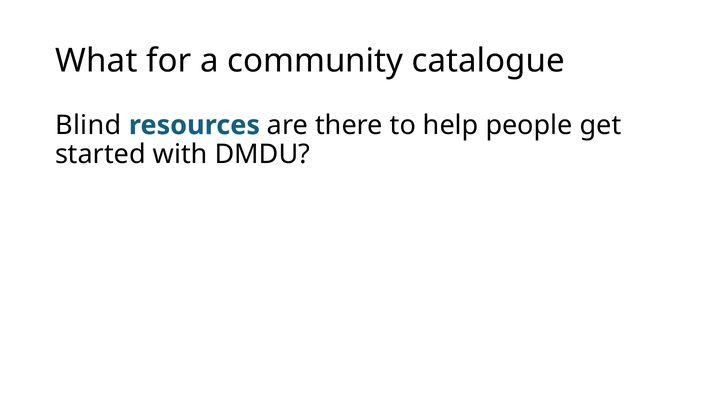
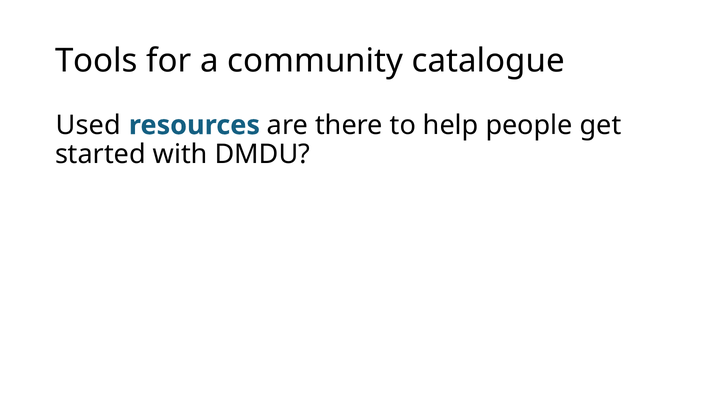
What: What -> Tools (96, 61)
Blind: Blind -> Used (88, 125)
